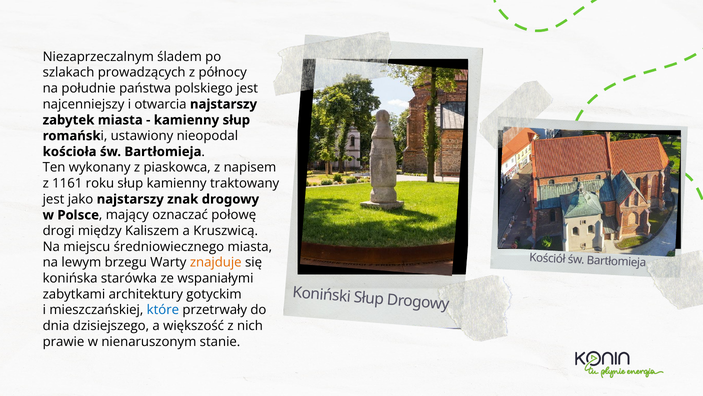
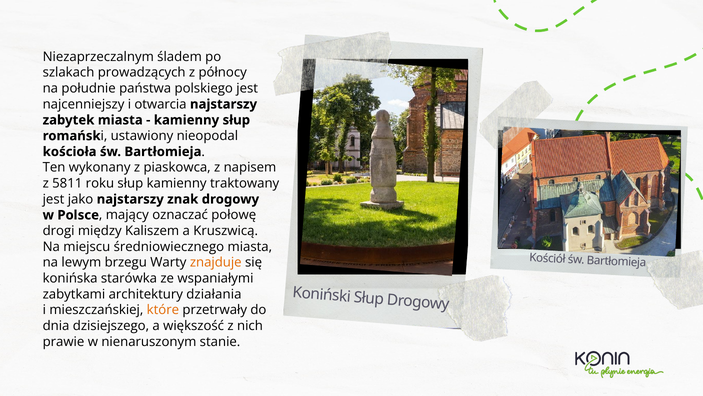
1161: 1161 -> 5811 (67, 183)
gotyckim: gotyckim -> działania (214, 294)
które colour: blue -> orange (163, 310)
